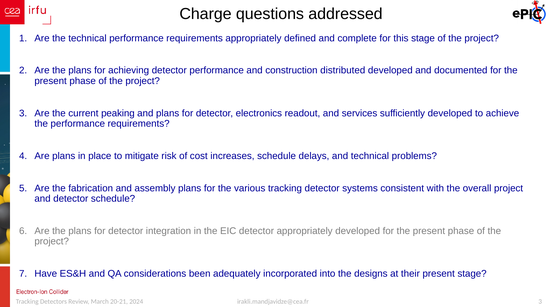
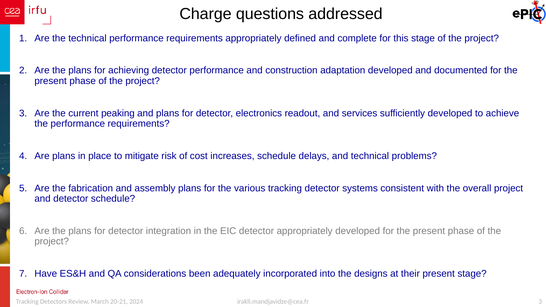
distributed: distributed -> adaptation (343, 71)
